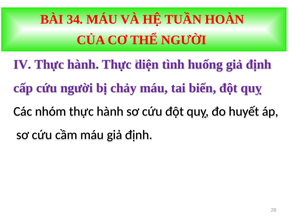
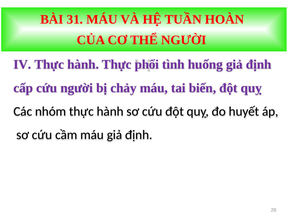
34: 34 -> 31 (75, 20)
diện: diện -> phổi (147, 65)
